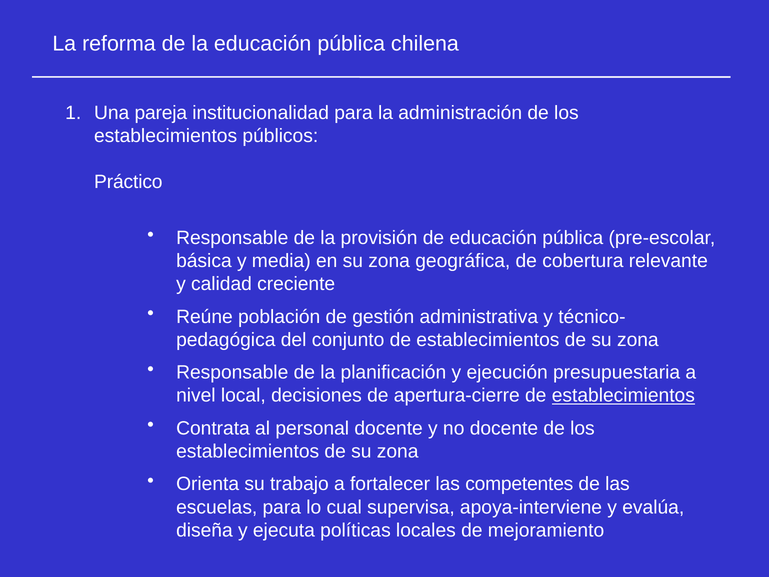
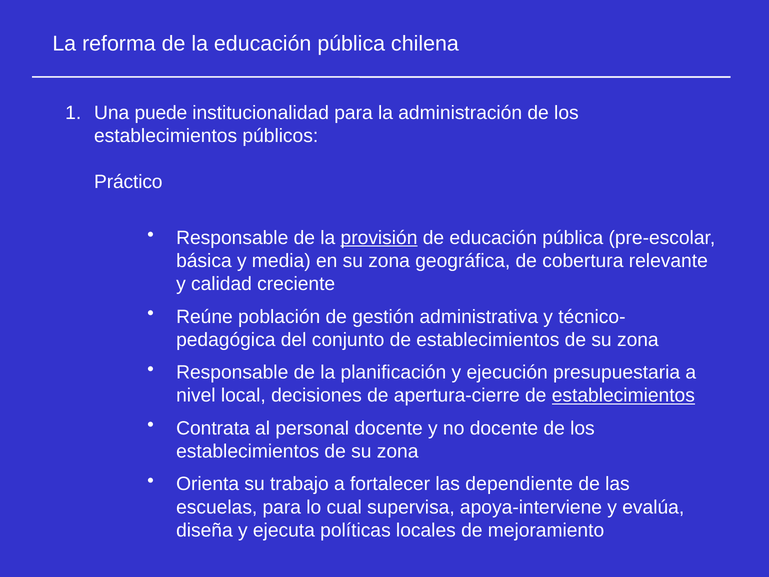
pareja: pareja -> puede (161, 113)
provisión underline: none -> present (379, 238)
competentes: competentes -> dependiente (519, 484)
